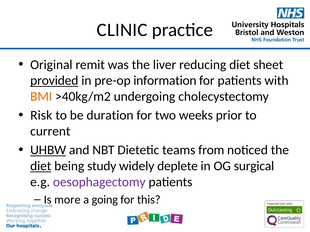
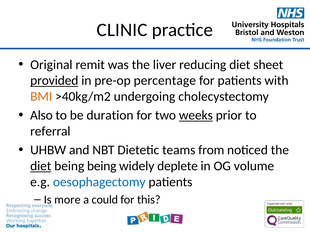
information: information -> percentage (165, 81)
Risk: Risk -> Also (41, 116)
weeks underline: none -> present (196, 116)
current: current -> referral (50, 132)
UHBW underline: present -> none (48, 150)
being study: study -> being (102, 166)
surgical: surgical -> volume (254, 166)
oesophagectomy colour: purple -> blue (99, 182)
going: going -> could (105, 200)
